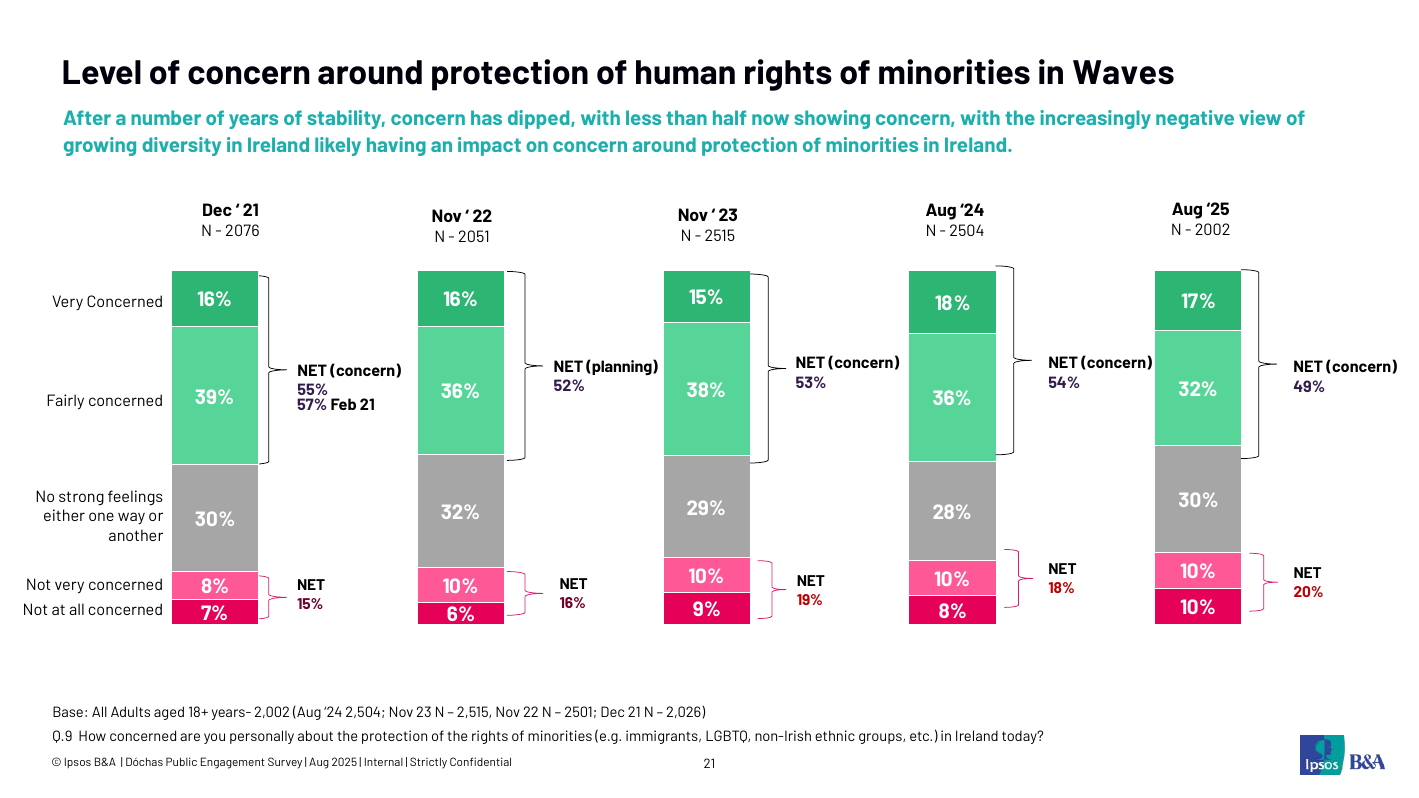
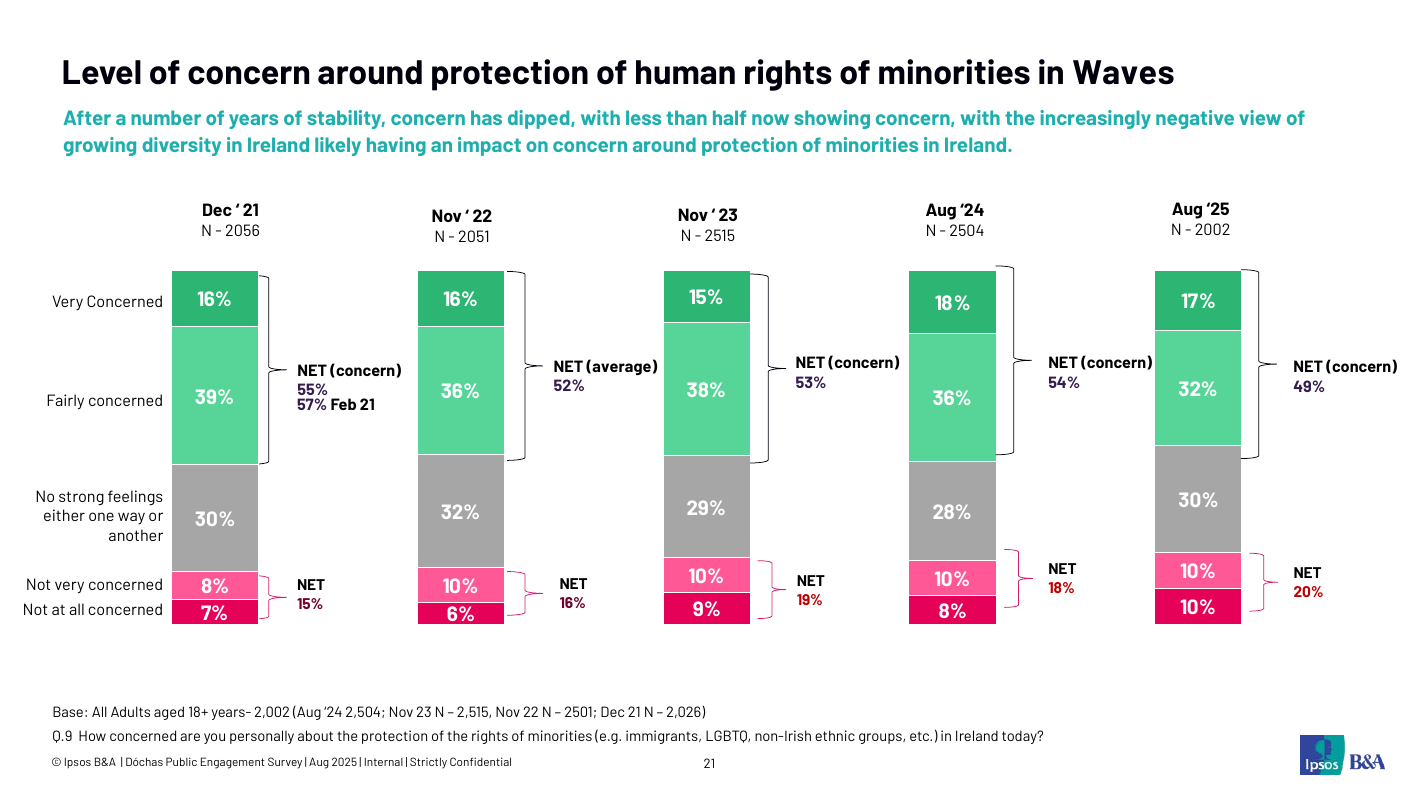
2076: 2076 -> 2056 (242, 231)
planning: planning -> average (622, 367)
